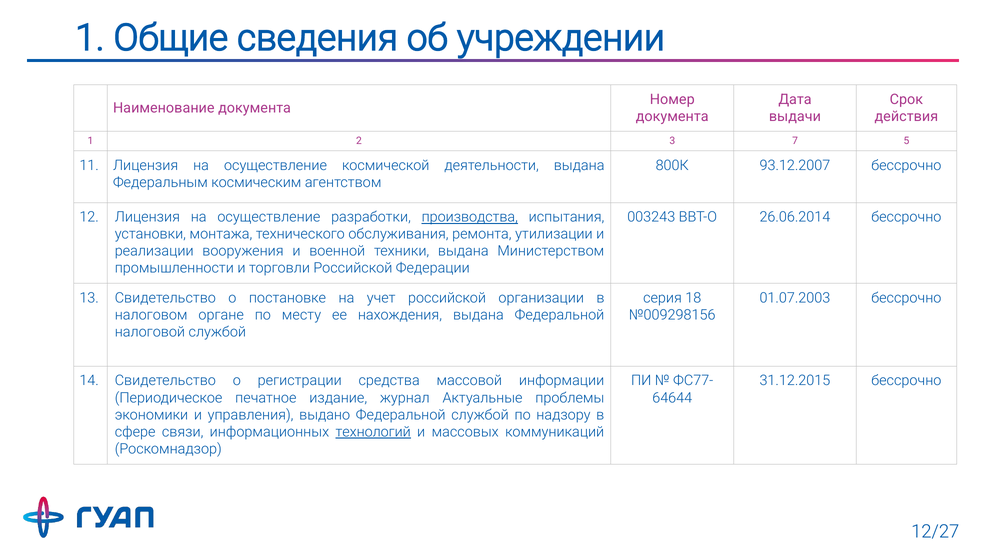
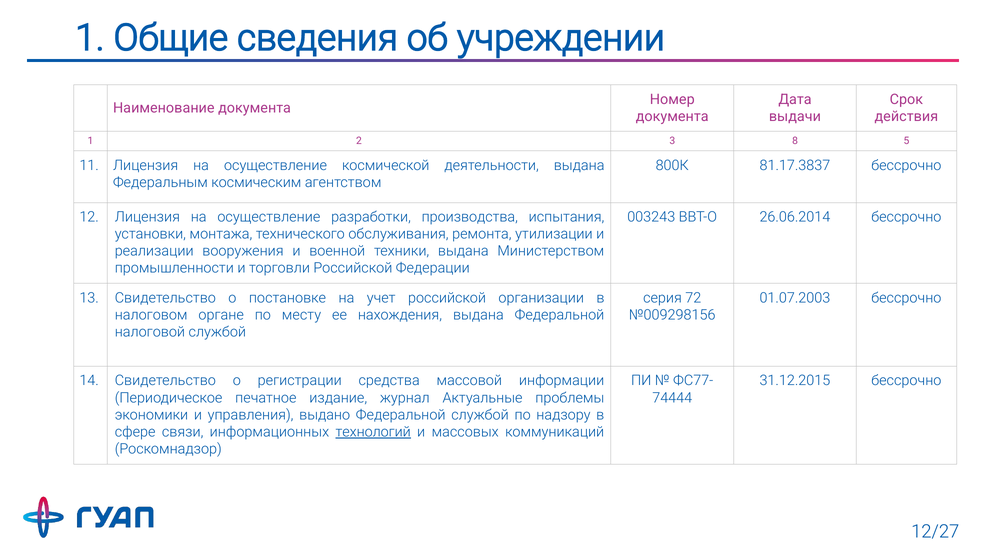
7: 7 -> 8 (795, 141)
93.12.2007: 93.12.2007 -> 81.17.3837 (795, 165)
производства underline: present -> none (470, 217)
18: 18 -> 72 (693, 298)
64644: 64644 -> 74444 (672, 397)
